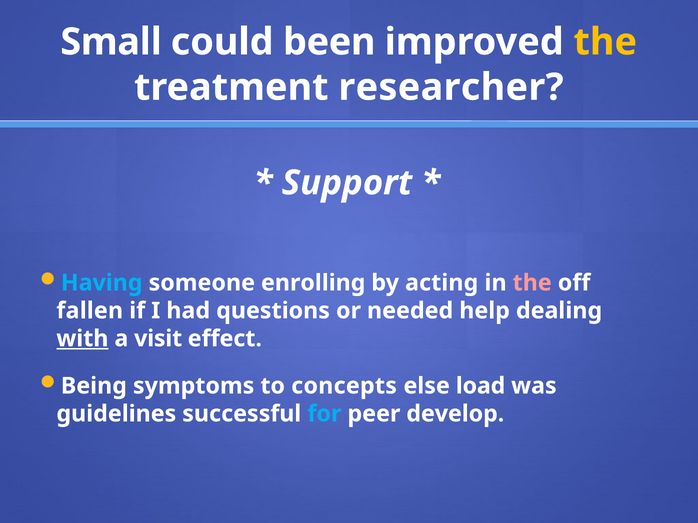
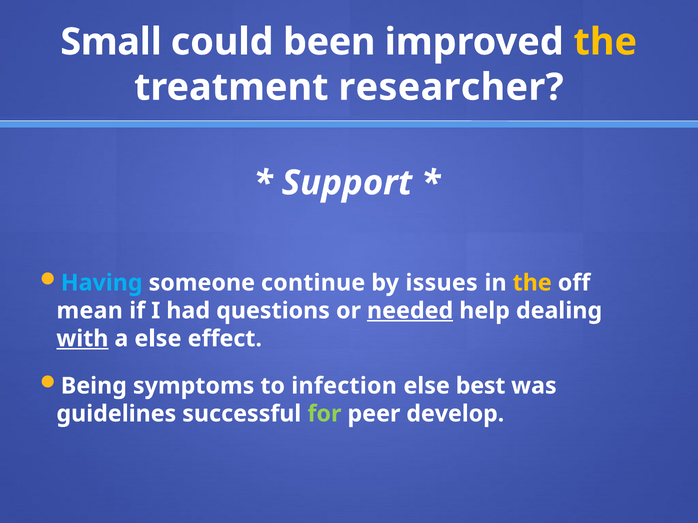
enrolling: enrolling -> continue (313, 283)
acting: acting -> issues (442, 283)
the colour: pink -> yellow (532, 283)
fallen: fallen -> mean (90, 311)
needed underline: none -> present (410, 311)
a visit: visit -> else (158, 339)
concepts: concepts -> infection (344, 386)
load: load -> best (481, 386)
for colour: light blue -> light green (324, 414)
